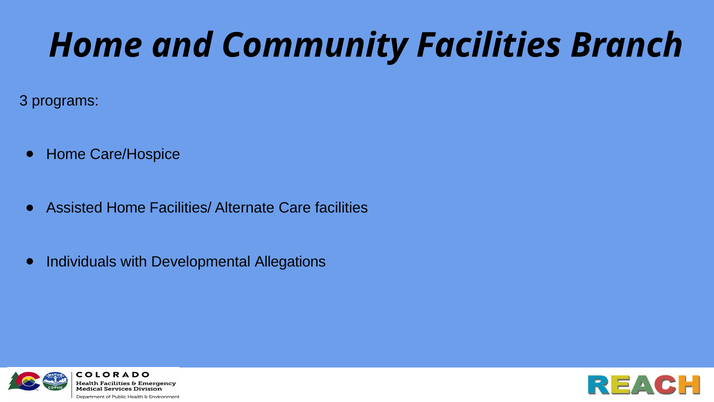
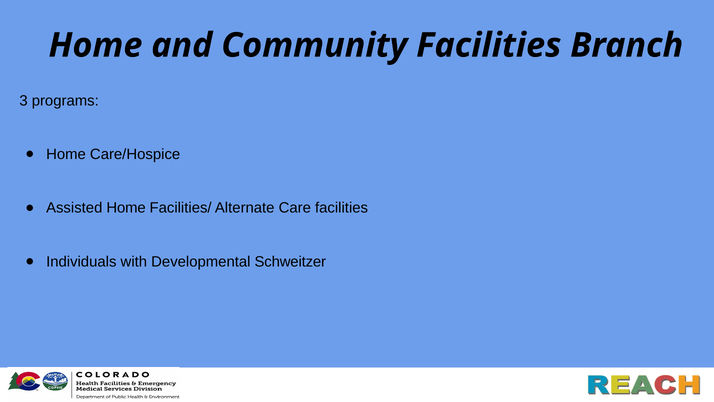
Allegations: Allegations -> Schweitzer (290, 261)
